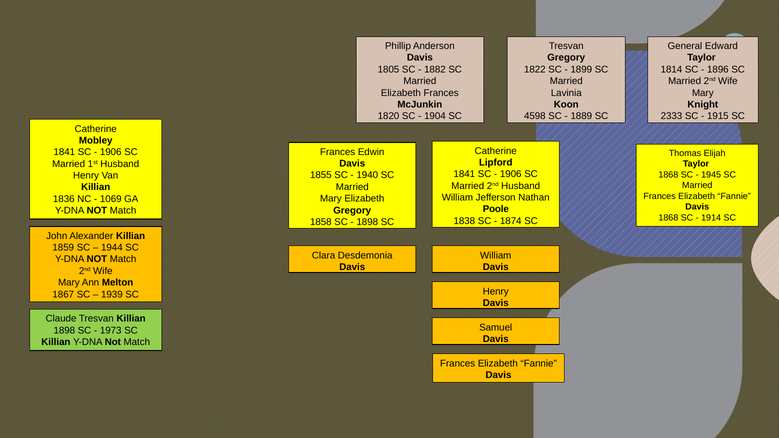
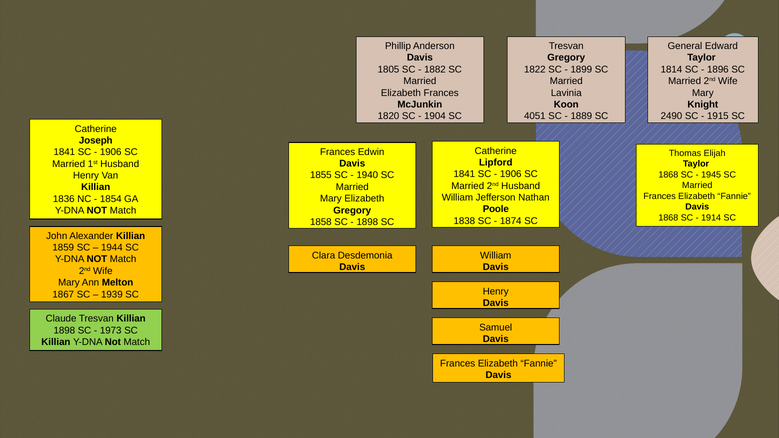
4598: 4598 -> 4051 (535, 116)
2333: 2333 -> 2490 (671, 116)
Mobley: Mobley -> Joseph (96, 141)
1069: 1069 -> 1854 (111, 199)
